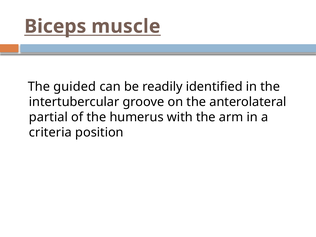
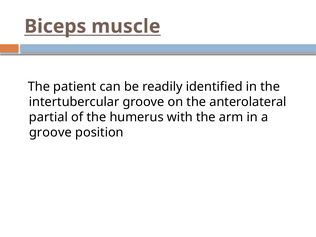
guided: guided -> patient (75, 87)
criteria: criteria -> groove (50, 132)
